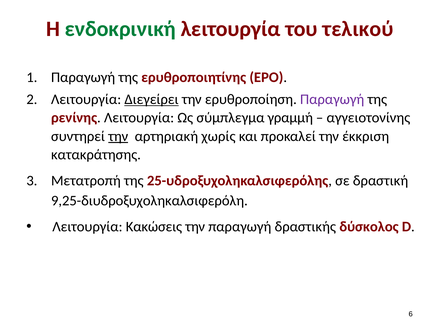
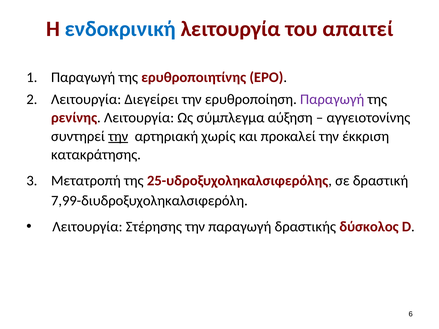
ενδοκρινική colour: green -> blue (120, 29)
τελικού: τελικού -> απαιτεί (358, 29)
Διεγείρει underline: present -> none (151, 99)
γραμμή: γραμμή -> αύξηση (290, 118)
9,25-διυδροξυχοληκαλσιφερόλη: 9,25-διυδροξυχοληκαλσιφερόλη -> 7,99-διυδροξυχοληκαλσιφερόλη (149, 201)
Κακώσεις: Κακώσεις -> Στέρησης (154, 227)
